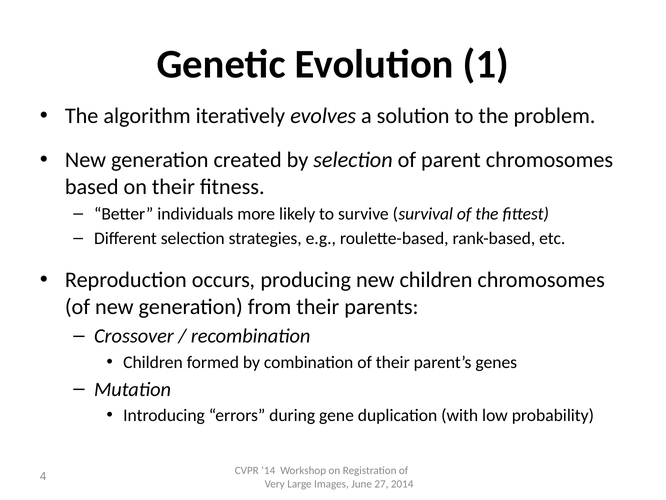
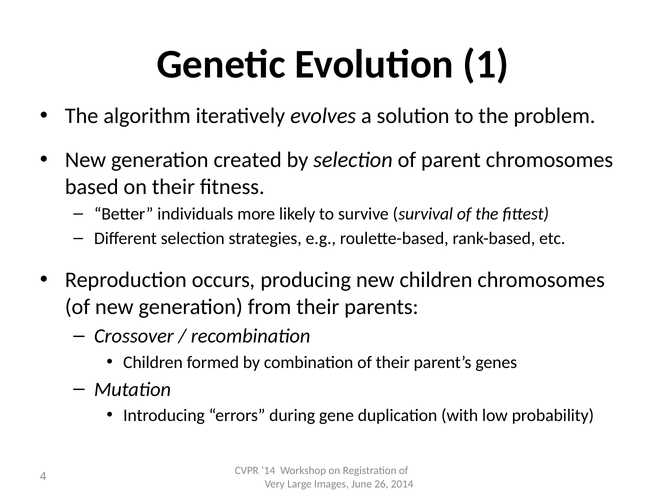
27: 27 -> 26 (381, 484)
